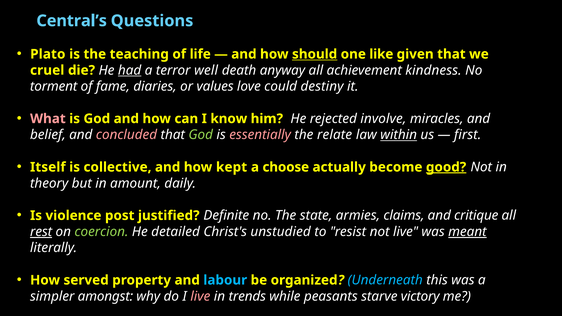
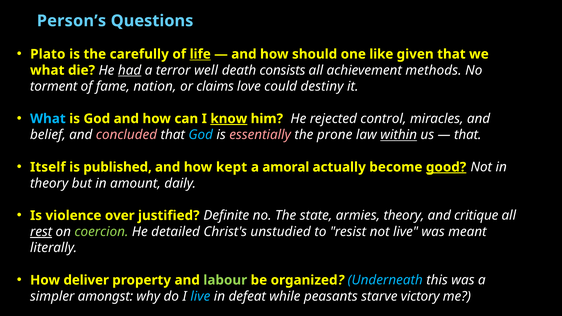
Central’s: Central’s -> Person’s (71, 21)
teaching: teaching -> carefully (139, 54)
life underline: none -> present (200, 54)
should underline: present -> none (315, 54)
cruel: cruel -> what (47, 70)
anyway: anyway -> consists (282, 70)
kindness: kindness -> methods (433, 70)
diaries: diaries -> nation (155, 86)
values: values -> claims (215, 86)
What colour: pink -> light blue (48, 119)
know underline: none -> present (229, 119)
involve: involve -> control (383, 119)
God colour: light green -> light blue (201, 135)
relate: relate -> prone (335, 135)
first: first -> that (468, 135)
collective: collective -> published (118, 167)
choose: choose -> amoral (286, 167)
post: post -> over (120, 216)
armies claims: claims -> theory (404, 216)
meant underline: present -> none (467, 232)
served: served -> deliver (86, 280)
labour colour: light blue -> light green (225, 280)
live colour: pink -> light blue (200, 296)
trends: trends -> defeat (247, 296)
